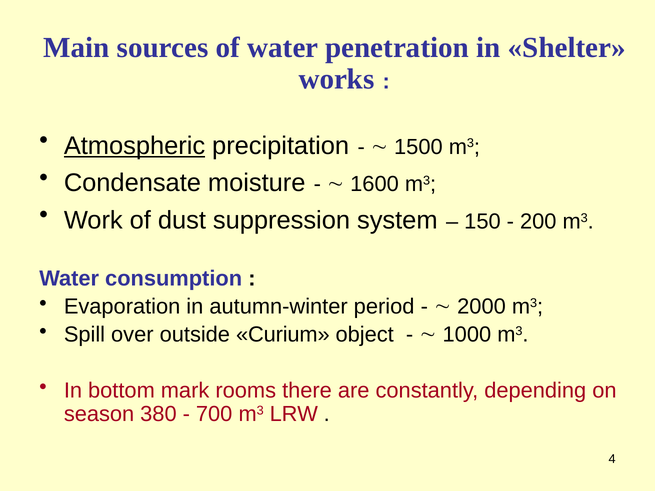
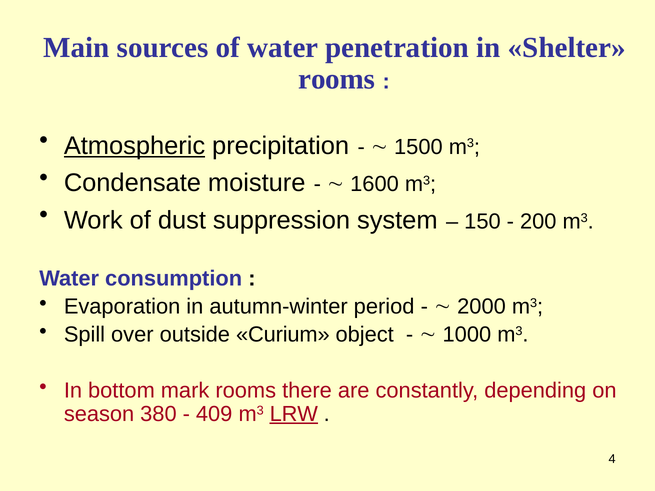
works: works -> rooms (337, 79)
700: 700 -> 409 (214, 414)
LRW underline: none -> present (294, 414)
